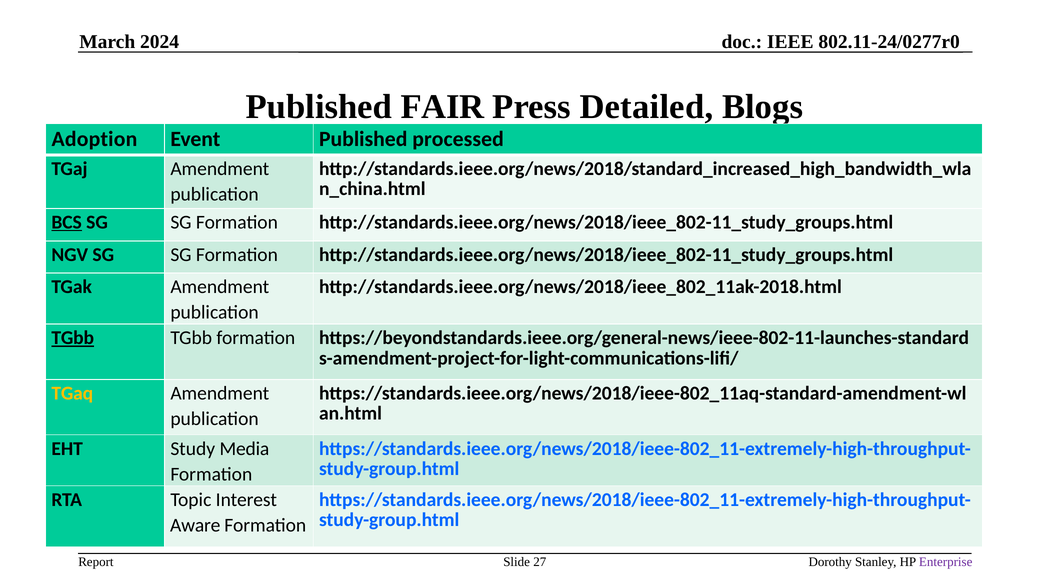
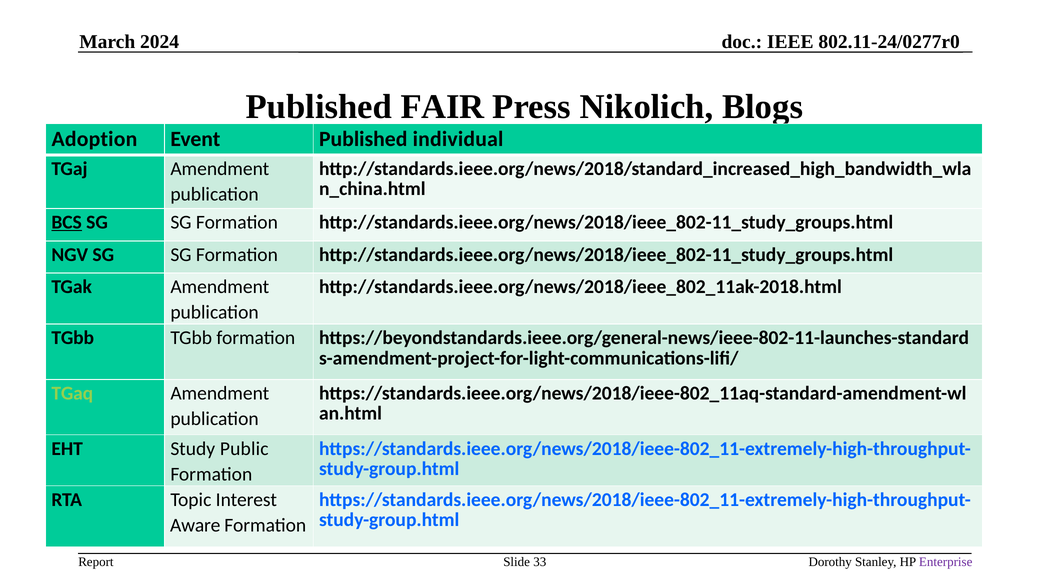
Detailed: Detailed -> Nikolich (646, 106)
processed: processed -> individual (458, 139)
TGbb underline: present -> none (73, 338)
TGaq colour: yellow -> light green (72, 393)
Media: Media -> Public (244, 448)
27: 27 -> 33 (540, 562)
